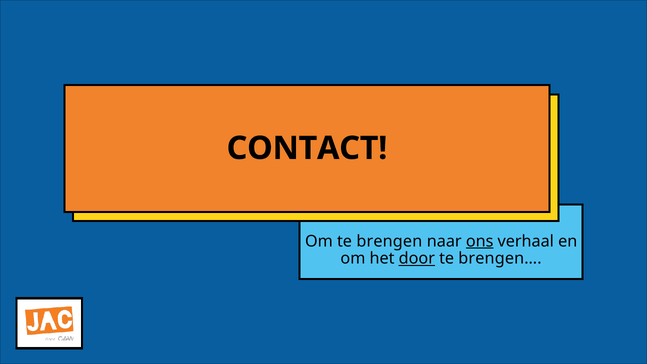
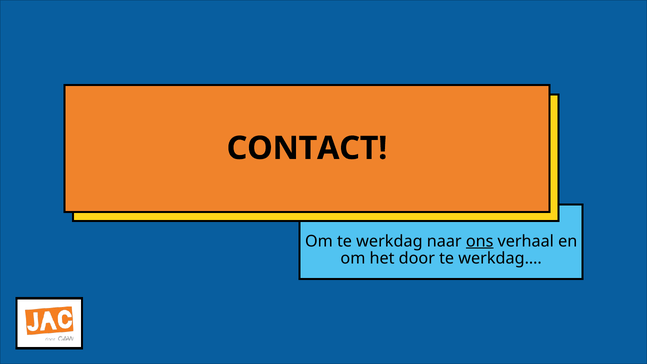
brengen: brengen -> werkdag (389, 241)
door underline: present -> none (417, 259)
brengen…: brengen… -> werkdag… (500, 259)
